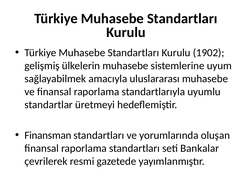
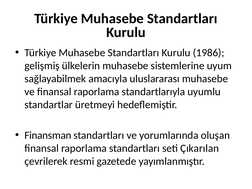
1902: 1902 -> 1986 (209, 53)
Bankalar: Bankalar -> Çıkarılan (200, 148)
